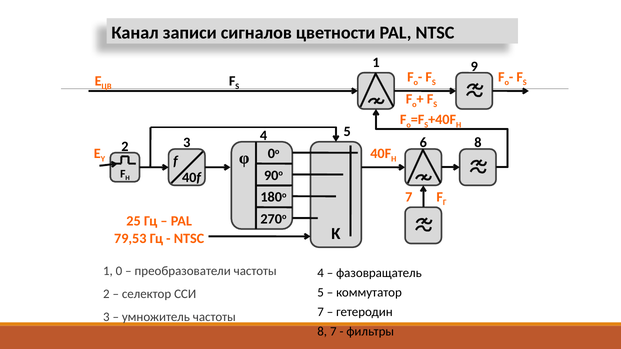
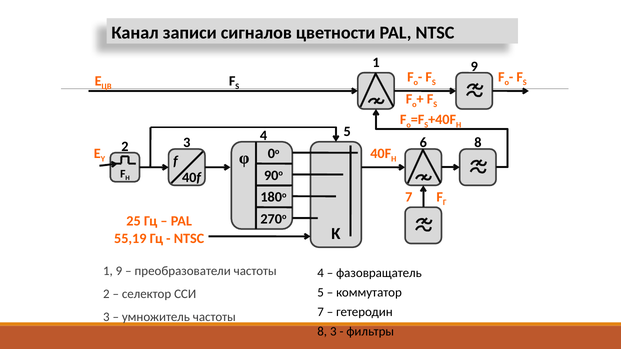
79,53: 79,53 -> 55,19 (130, 239)
1 0: 0 -> 9 (119, 271)
8 7: 7 -> 3 (333, 332)
